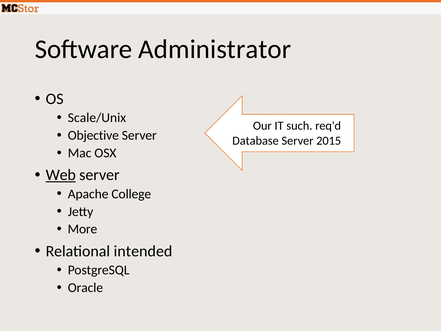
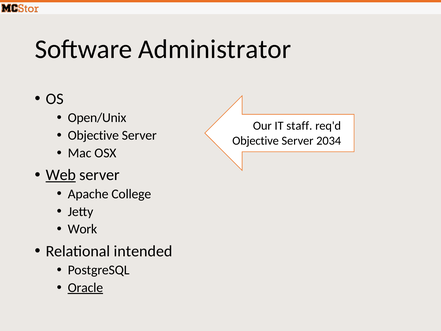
Scale/Unix: Scale/Unix -> Open/Unix (97, 118)
such: such -> staff (299, 126)
Database: Database -> Objective (256, 141)
2015: 2015 -> 2034 (329, 141)
More: More -> Work (82, 229)
Oracle underline: none -> present (85, 288)
